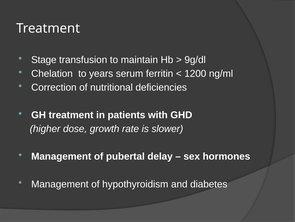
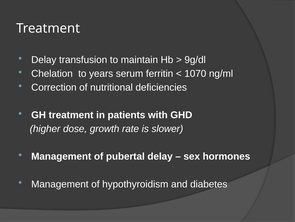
Stage: Stage -> Delay (44, 60)
1200: 1200 -> 1070 (195, 73)
